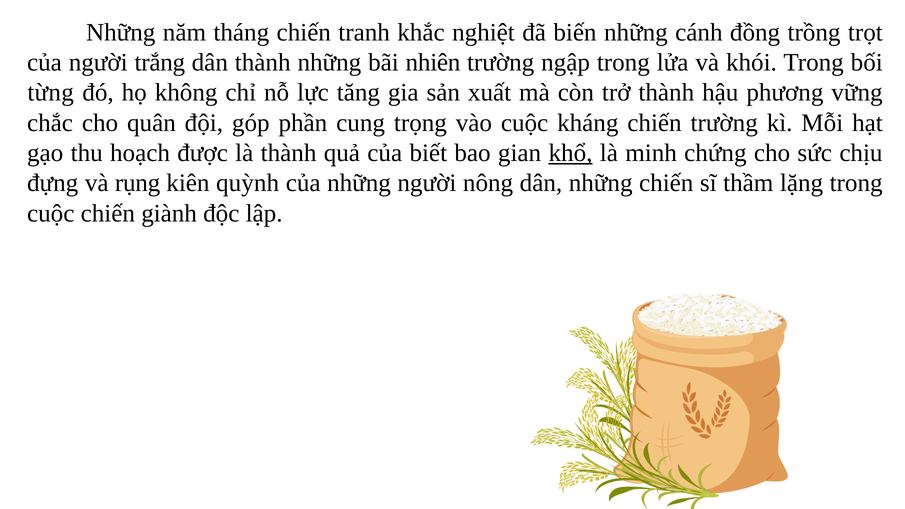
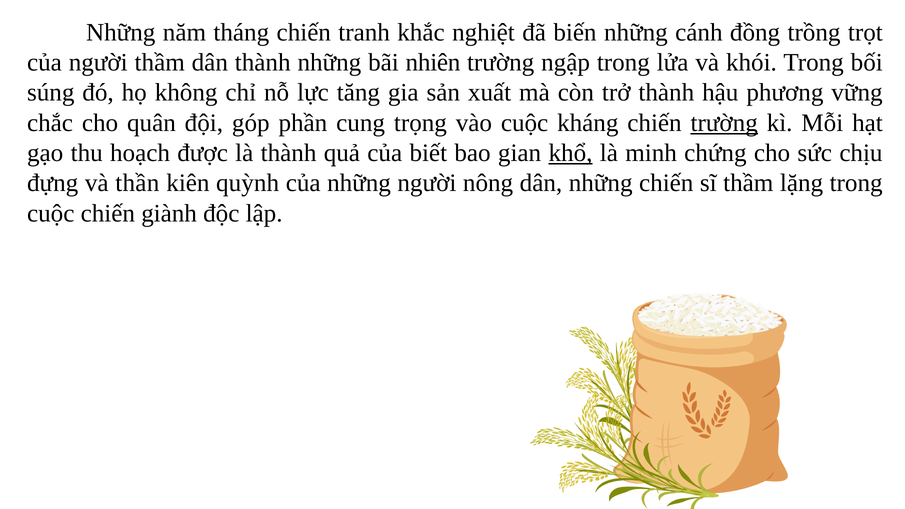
người trắng: trắng -> thầm (160, 62)
từng: từng -> súng (51, 93)
trường underline: none -> present (724, 123)
rụng: rụng -> thần (137, 183)
